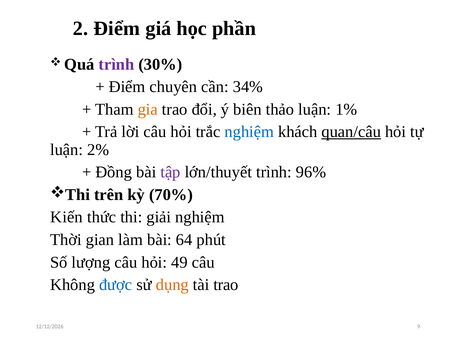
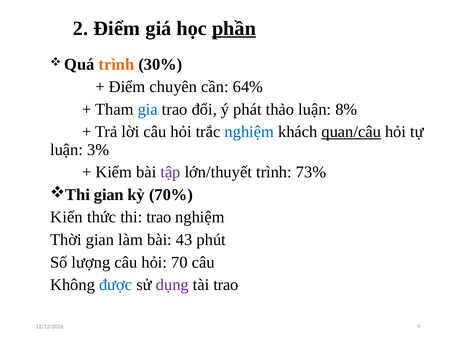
phần underline: none -> present (234, 28)
trình colour: purple -> orange (116, 64)
34%: 34% -> 64% (248, 87)
gia colour: orange -> blue (148, 109)
biên: biên -> phát (247, 109)
1%: 1% -> 8% (346, 109)
2%: 2% -> 3% (98, 150)
Đồng: Đồng -> Kiểm (114, 172)
96%: 96% -> 73% (311, 172)
trên: trên -> gian (109, 195)
thi giải: giải -> trao (159, 217)
64: 64 -> 43 (184, 240)
49: 49 -> 70 (179, 262)
dụng colour: orange -> purple (172, 285)
